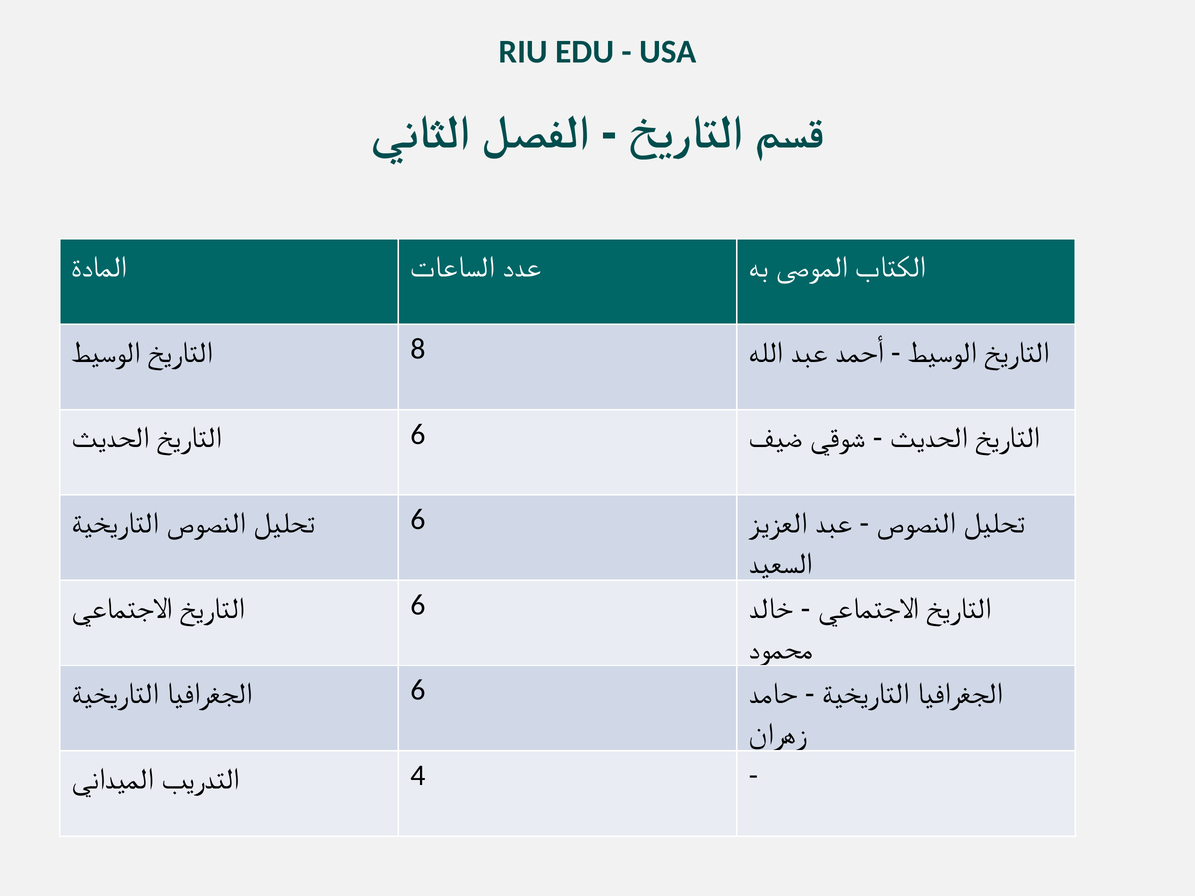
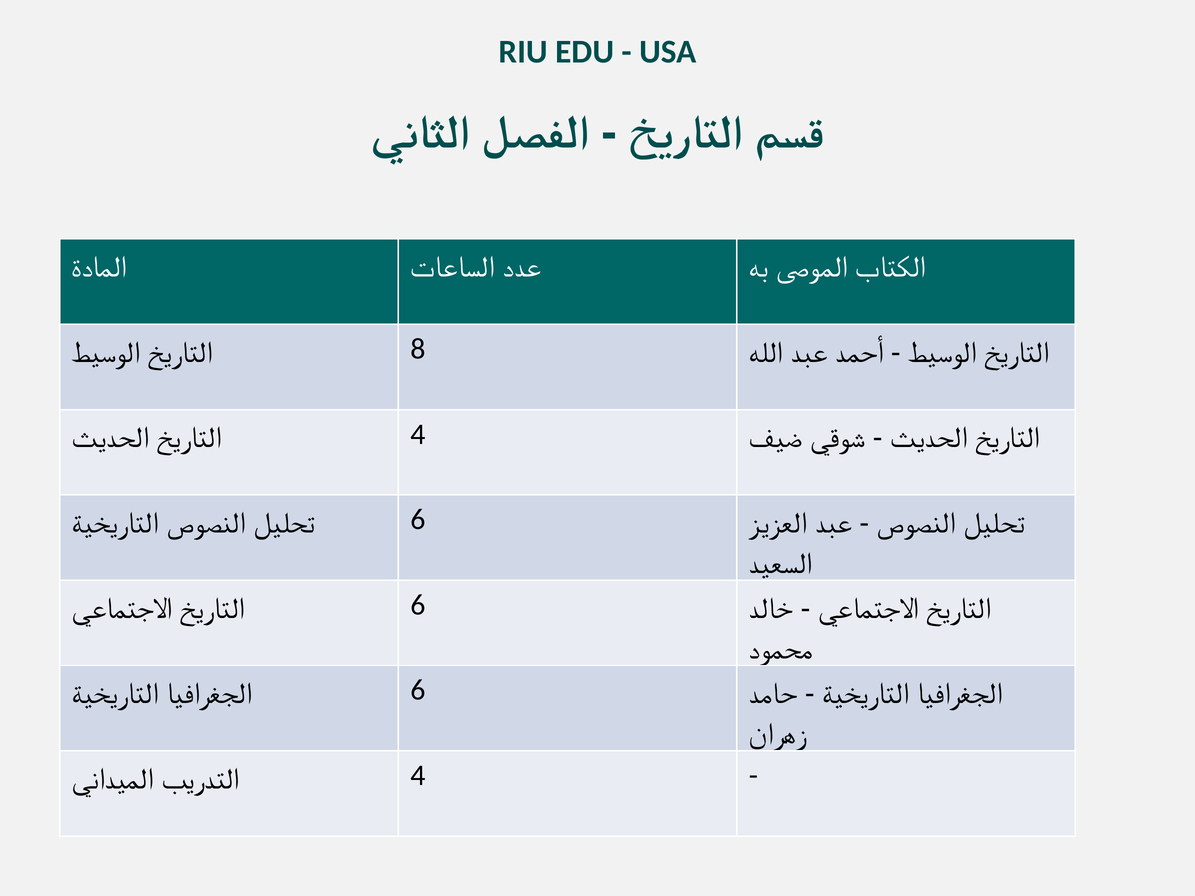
6: 6 -> 4 (418, 434)
